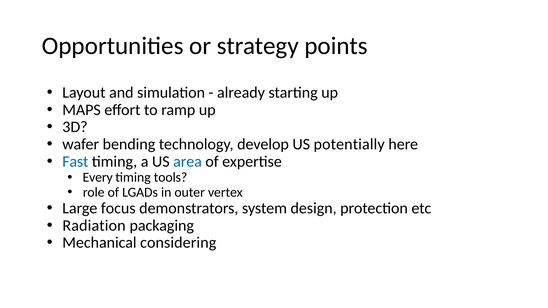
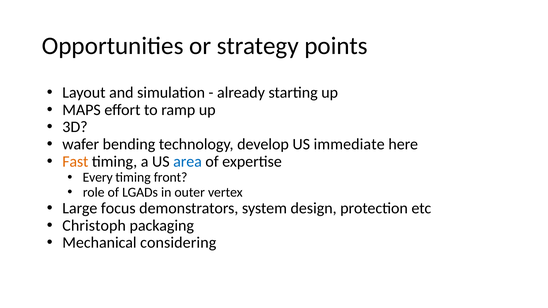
potentially: potentially -> immediate (349, 144)
Fast colour: blue -> orange (75, 162)
tools: tools -> front (171, 178)
Radiation: Radiation -> Christoph (94, 226)
